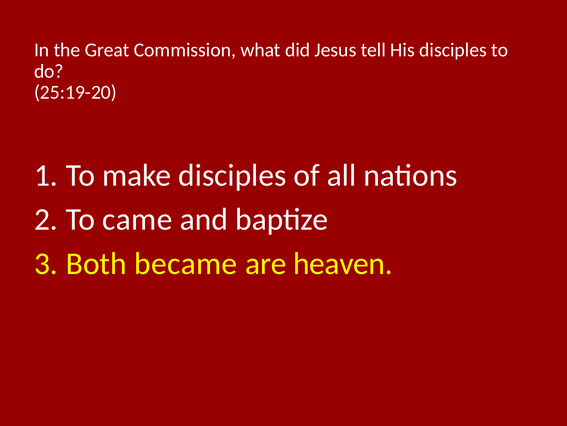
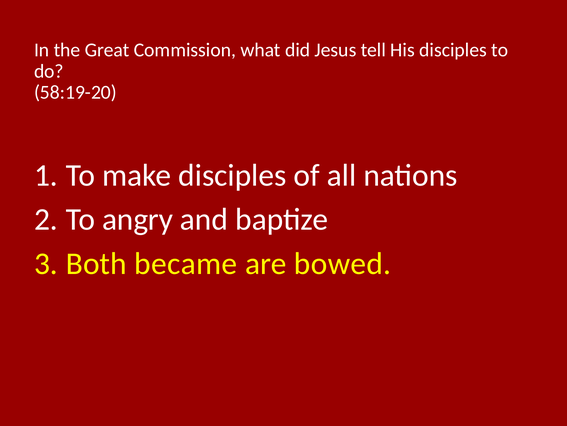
25:19-20: 25:19-20 -> 58:19-20 (75, 92)
came: came -> angry (138, 219)
heaven: heaven -> bowed (343, 263)
